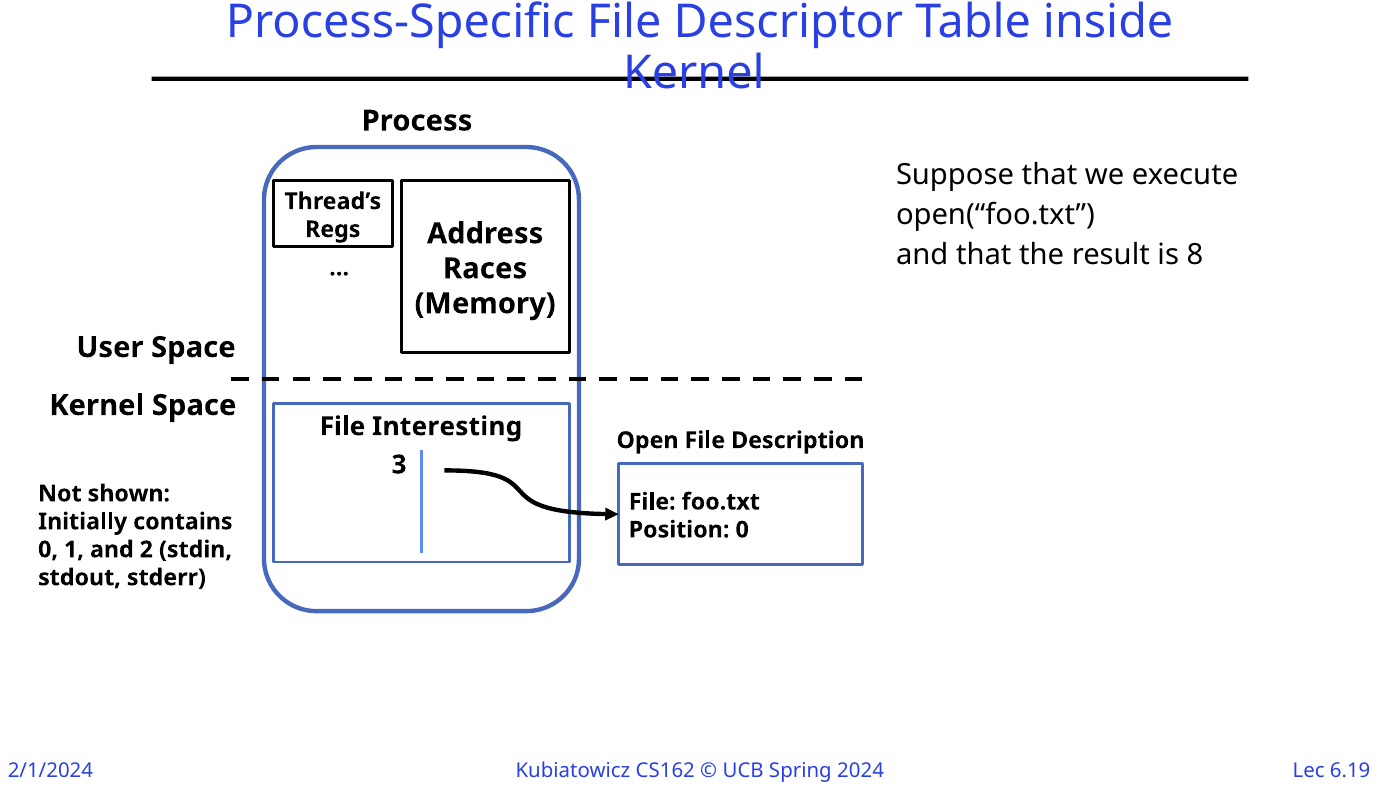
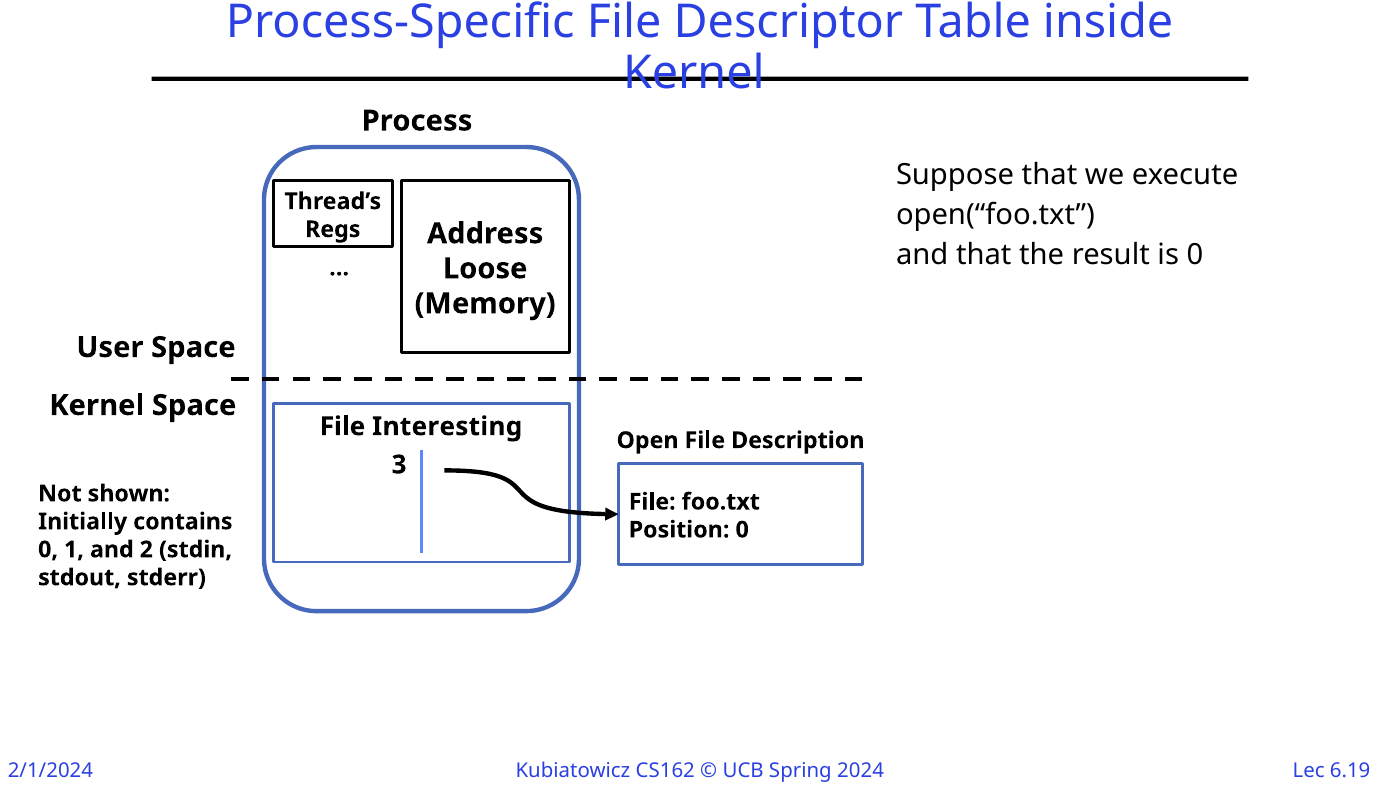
is 8: 8 -> 0 (1195, 255)
Races: Races -> Loose (485, 269)
